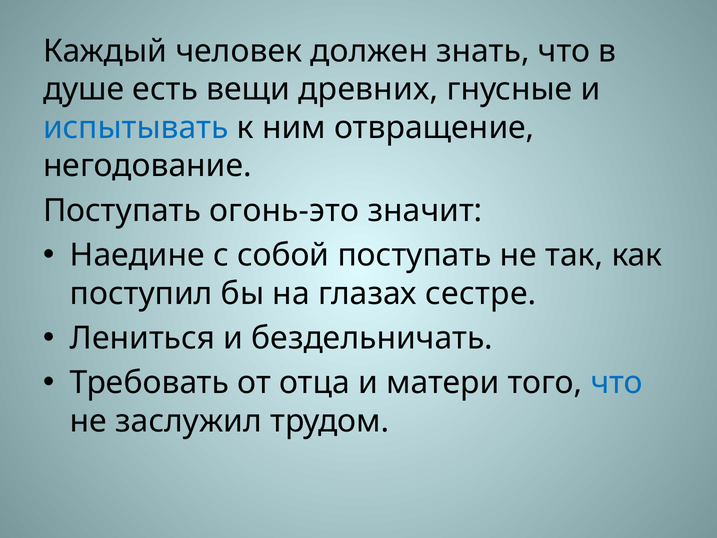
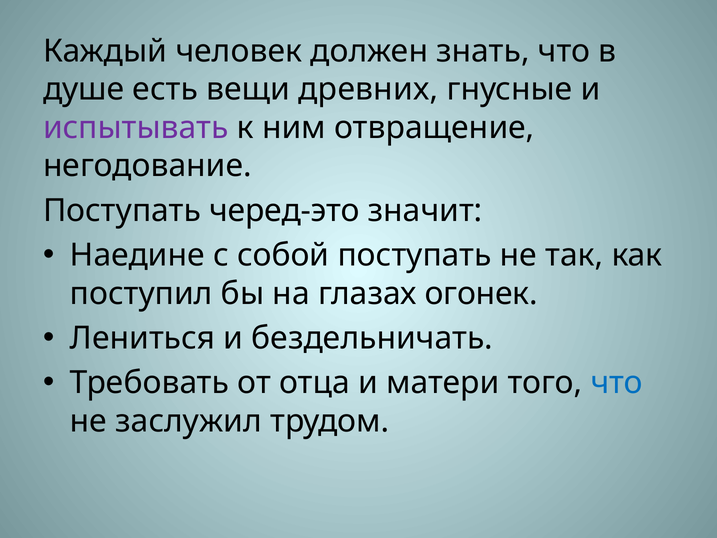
испытывать colour: blue -> purple (136, 128)
огонь-это: огонь-это -> черед-это (284, 211)
сестре: сестре -> огонек (481, 293)
